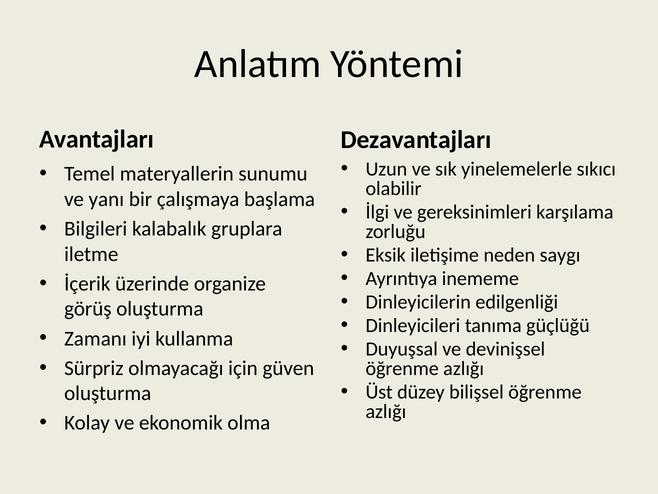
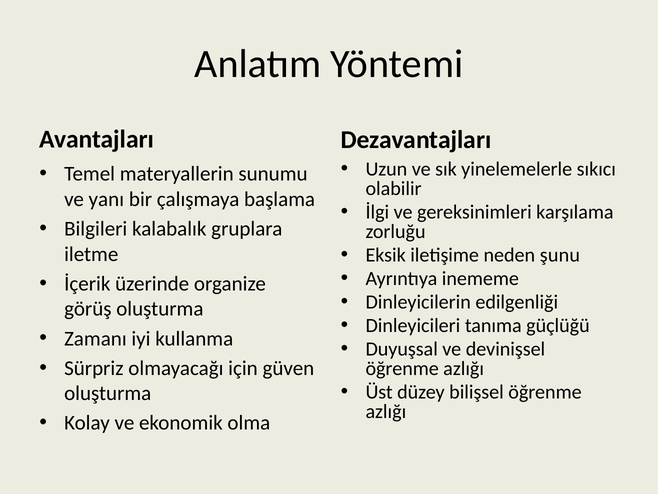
saygı: saygı -> şunu (560, 255)
